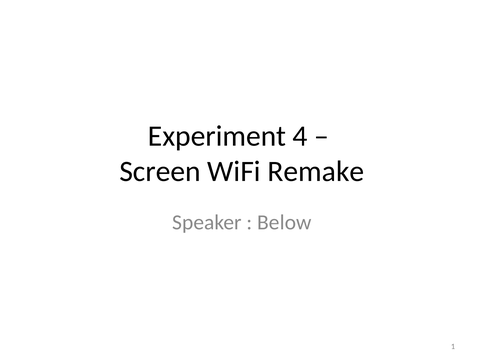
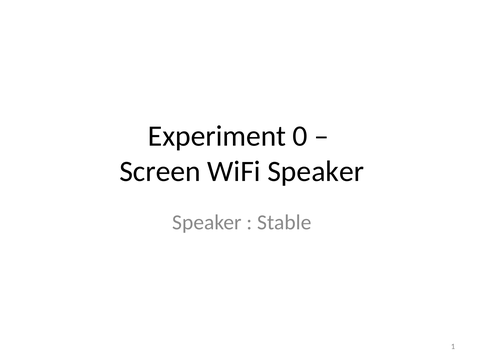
4: 4 -> 0 (300, 136)
WiFi Remake: Remake -> Speaker (316, 171)
Below: Below -> Stable (284, 223)
